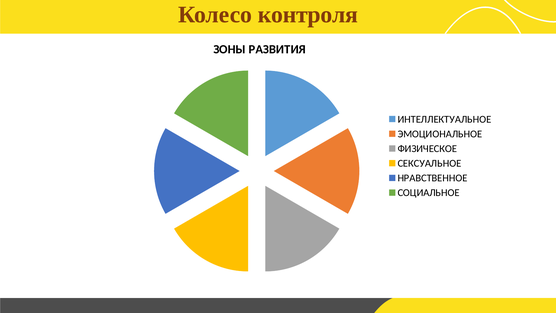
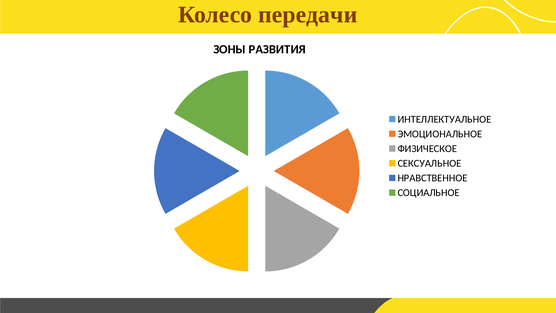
контроля: контроля -> передачи (308, 15)
